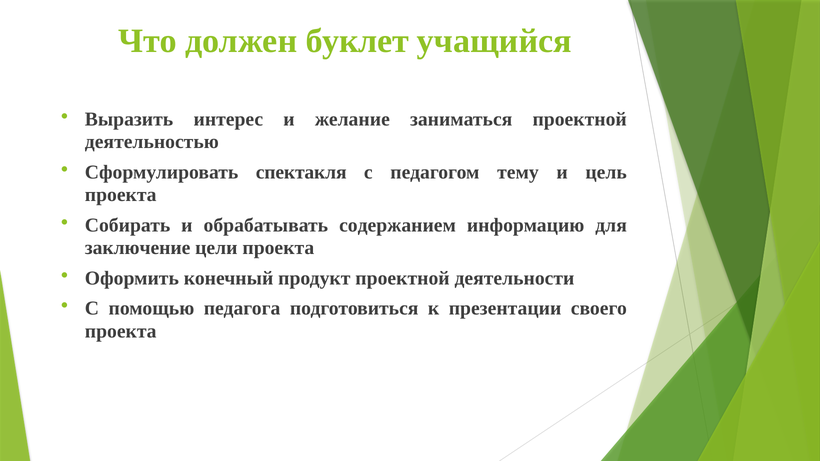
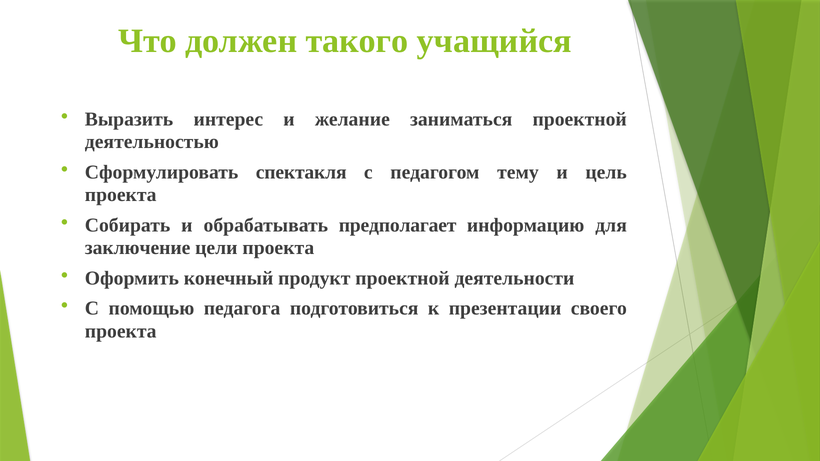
буклет: буклет -> такого (357, 41)
содержанием: содержанием -> предполагает (398, 225)
